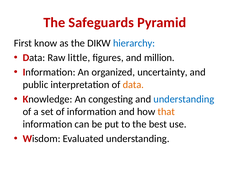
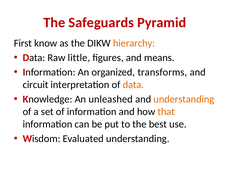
hierarchy colour: blue -> orange (134, 43)
million: million -> means (159, 58)
uncertainty: uncertainty -> transforms (162, 72)
public: public -> circuit (36, 85)
congesting: congesting -> unleashed (111, 99)
understanding colour: blue -> orange (184, 99)
